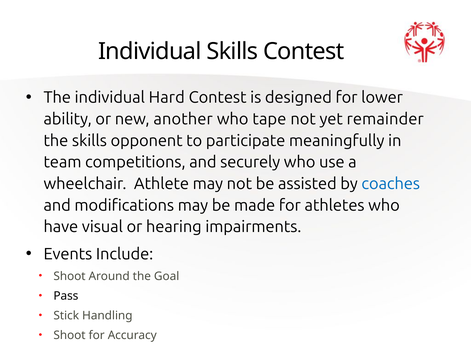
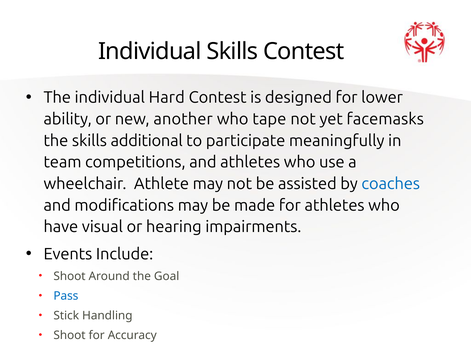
remainder: remainder -> facemasks (385, 119)
opponent: opponent -> additional (147, 141)
and securely: securely -> athletes (250, 162)
Pass colour: black -> blue (66, 296)
